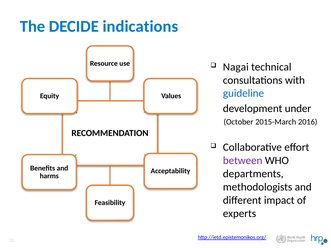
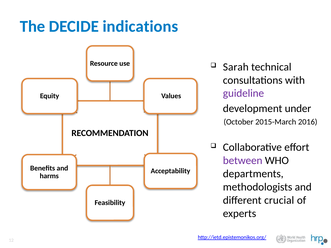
Nagai: Nagai -> Sarah (236, 67)
guideline colour: blue -> purple (243, 93)
impact: impact -> crucial (279, 200)
